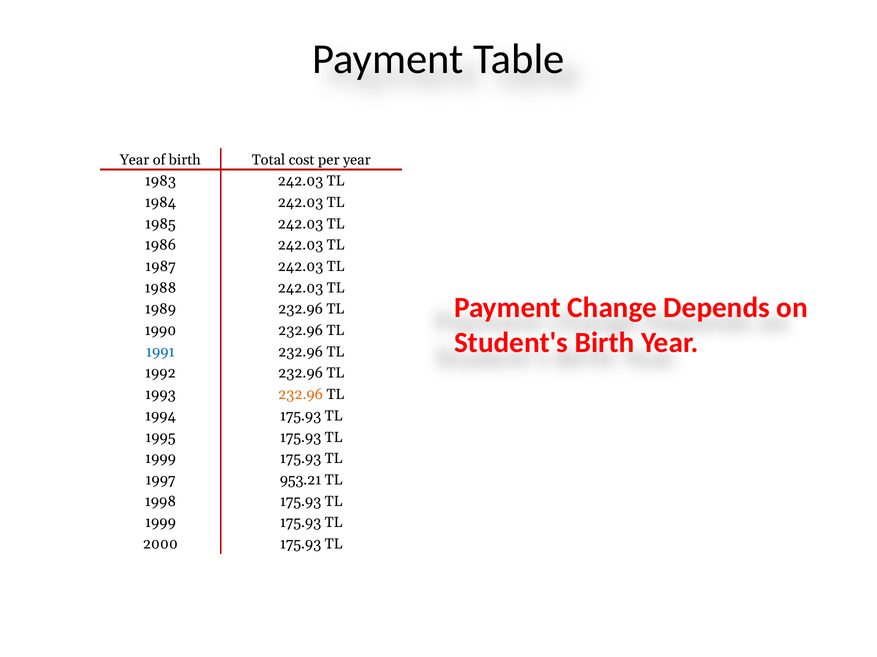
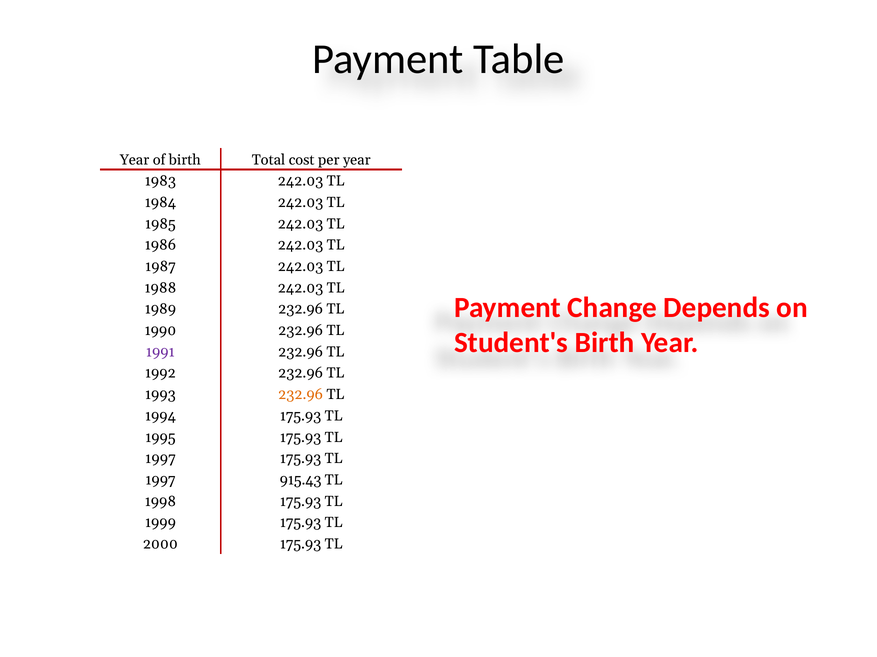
1991 colour: blue -> purple (160, 352)
1999: 1999 -> 1997 (160, 459)
953.21: 953.21 -> 915.43 (301, 480)
